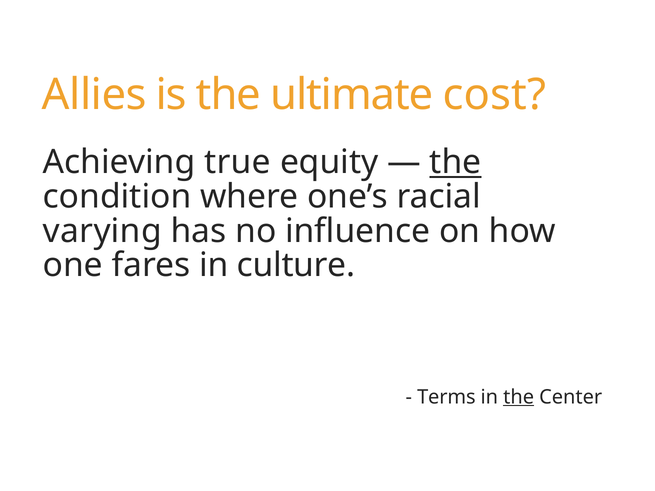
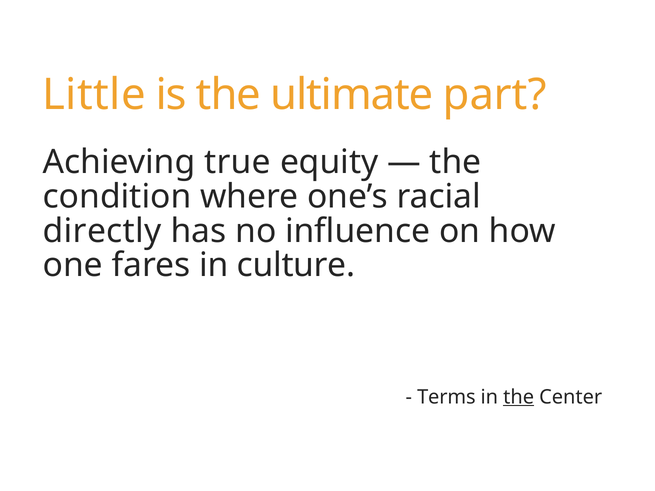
Allies: Allies -> Little (94, 95)
cost: cost -> part (495, 95)
the underline: present -> none (455, 162)
varying: varying -> directly (102, 231)
